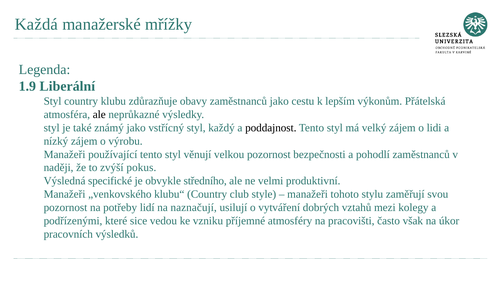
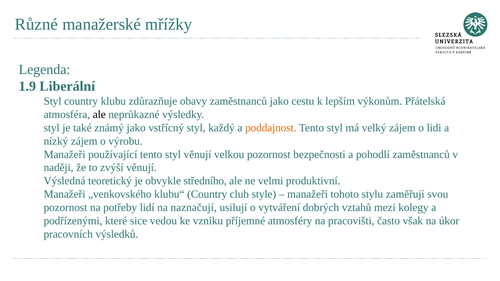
Každá: Každá -> Různé (36, 24)
poddajnost colour: black -> orange (271, 128)
zvýší pokus: pokus -> věnují (141, 168)
specifické: specifické -> teoretický (110, 181)
